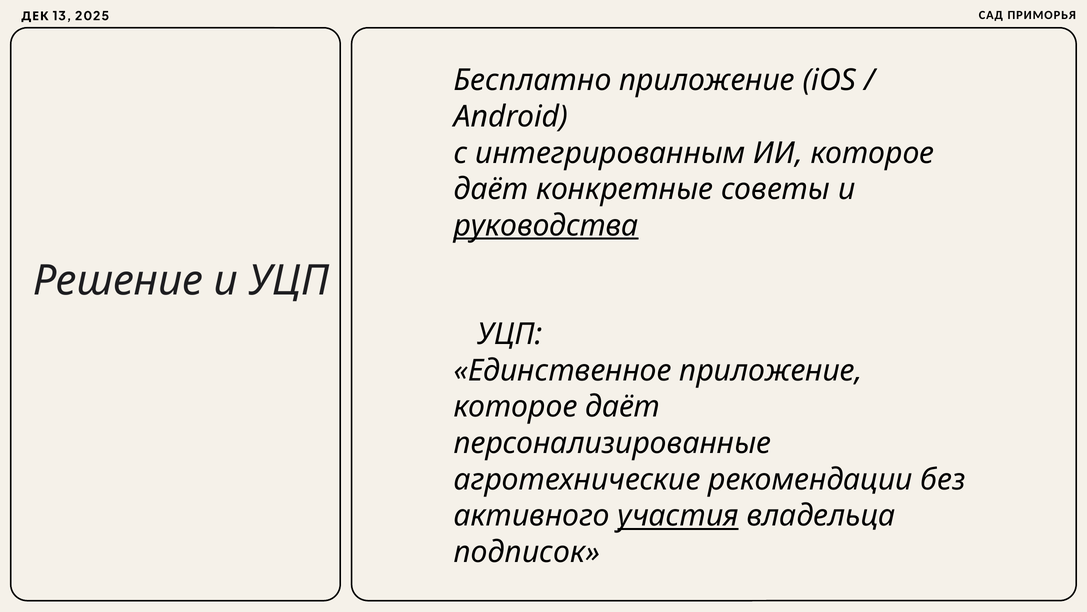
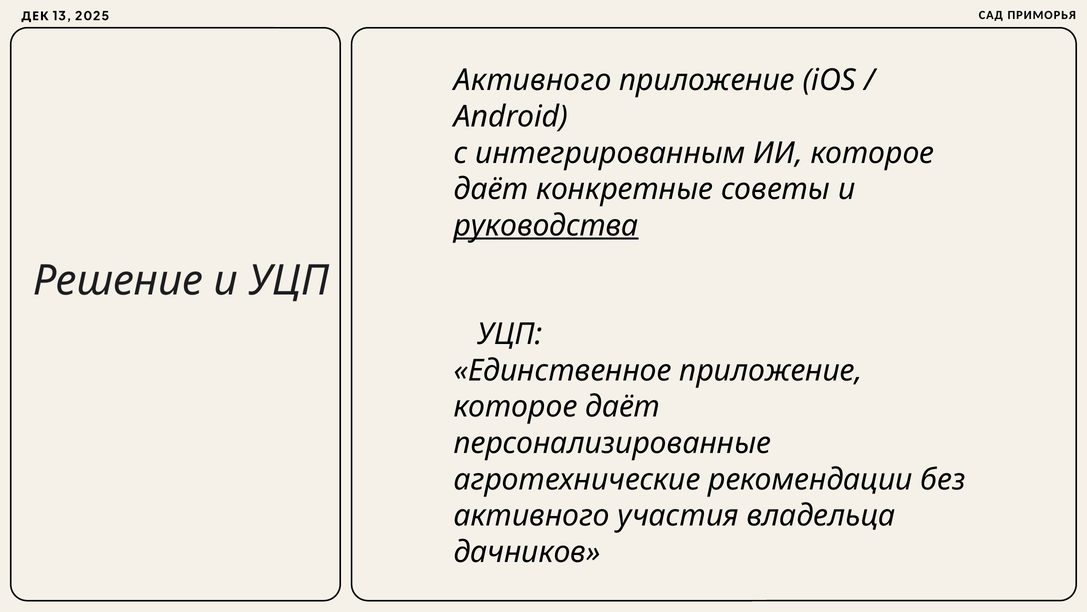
Бесплатно: Бесплатно -> Активного (533, 80)
участия underline: present -> none (678, 515)
подписок: подписок -> дачников (527, 552)
